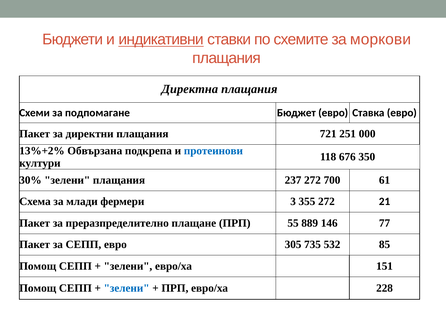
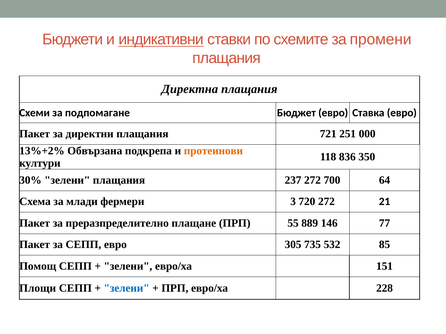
моркови: моркови -> промени (381, 40)
протеинови colour: blue -> orange (213, 151)
676: 676 -> 836 (347, 157)
61: 61 -> 64 (385, 180)
355: 355 -> 720 (307, 202)
Помощ: Помощ -> Площи (38, 289)
